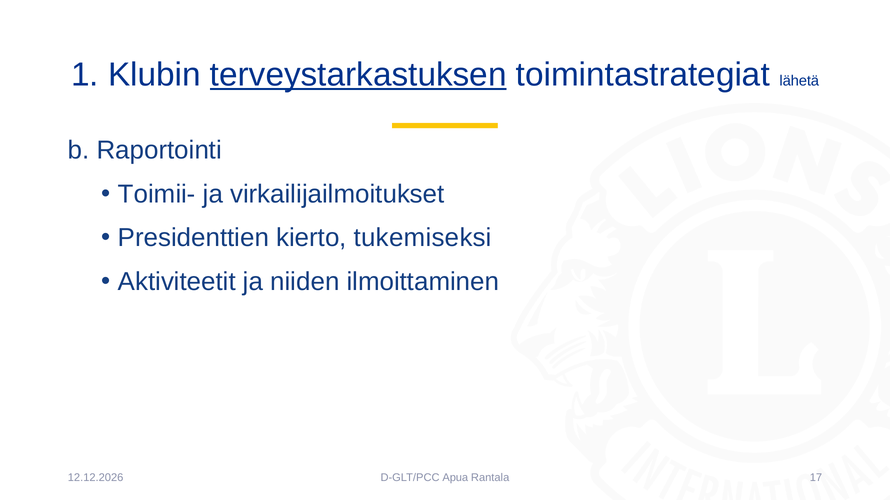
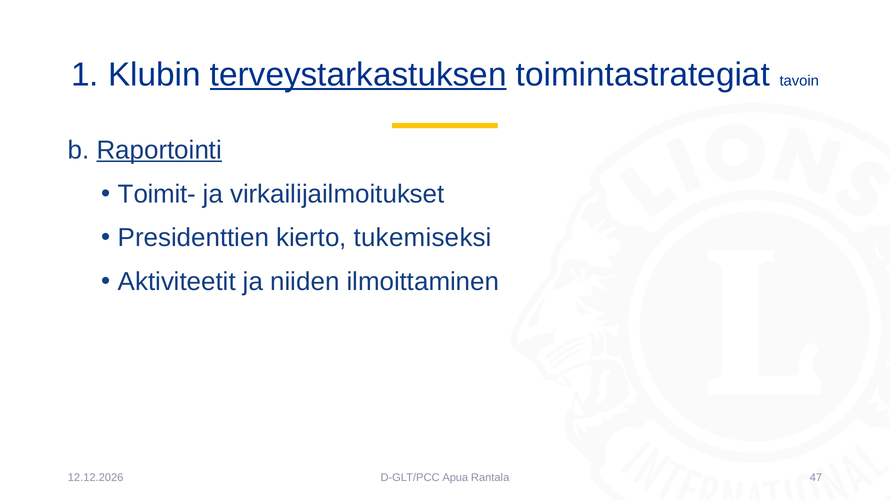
lähetä: lähetä -> tavoin (799, 81)
Raportointi underline: none -> present (159, 150)
Toimii-: Toimii- -> Toimit- (157, 194)
17: 17 -> 47 (816, 478)
